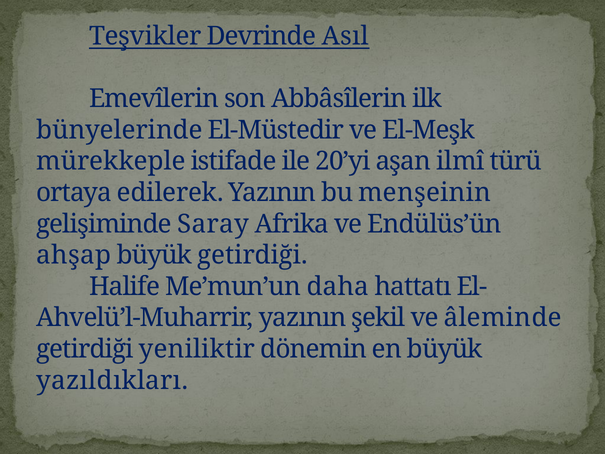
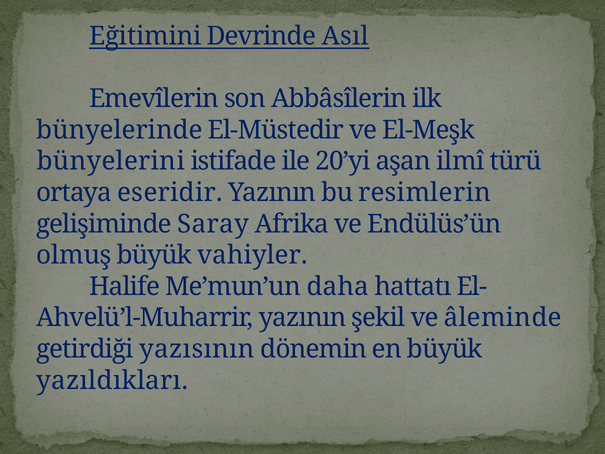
Teşvikler: Teşvikler -> Eğitimini (145, 36)
mürekkeple: mürekkeple -> bünyelerini (111, 161)
edilerek: edilerek -> eseridir (170, 193)
menşeinin: menşeinin -> resimlerin (425, 193)
ahşap: ahşap -> olmuş (74, 255)
büyük getirdiği: getirdiği -> vahiyler (252, 255)
yeniliktir: yeniliktir -> yazısının (197, 349)
